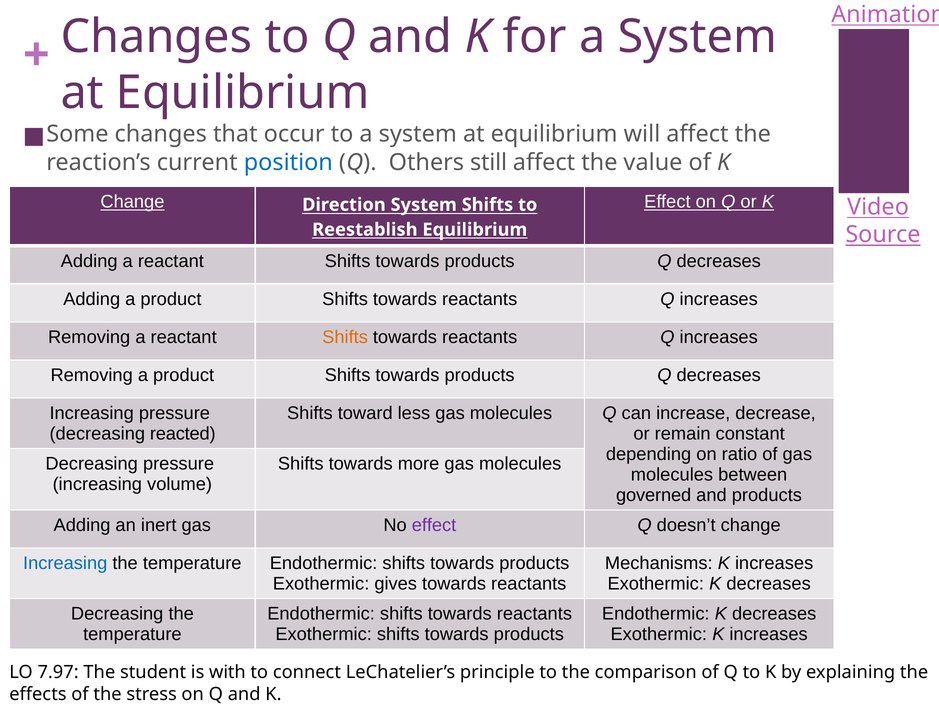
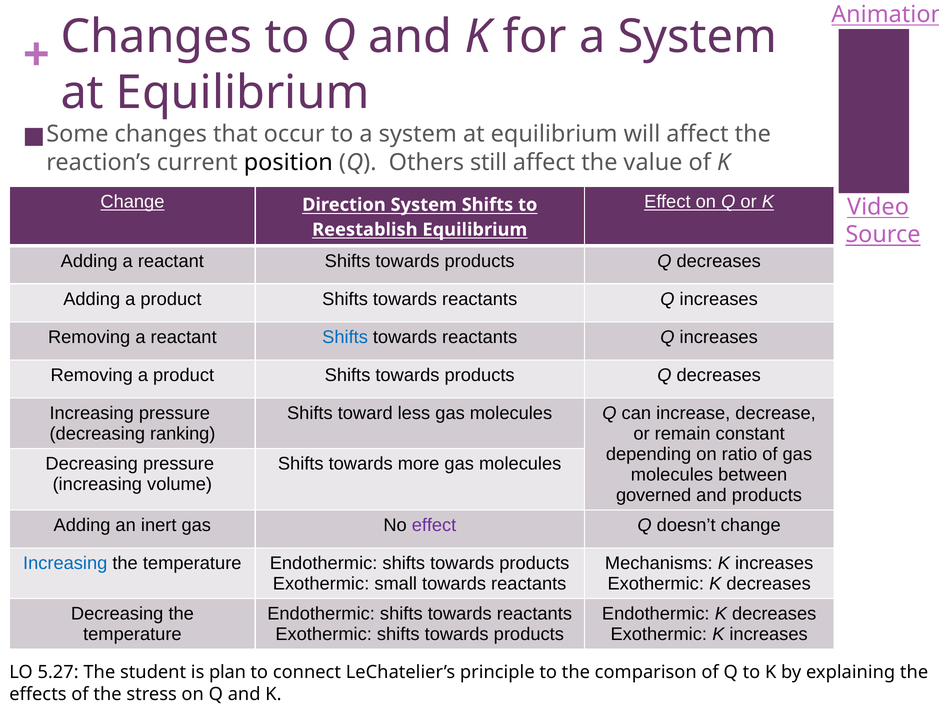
position colour: blue -> black (288, 162)
Shifts colour: orange -> blue (345, 337)
reacted: reacted -> ranking (183, 434)
gives: gives -> small (396, 584)
7.97: 7.97 -> 5.27 (58, 673)
with: with -> plan (227, 673)
